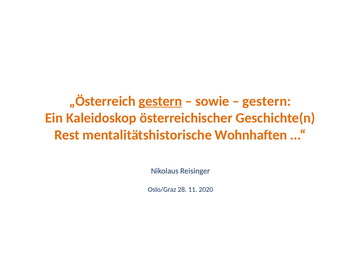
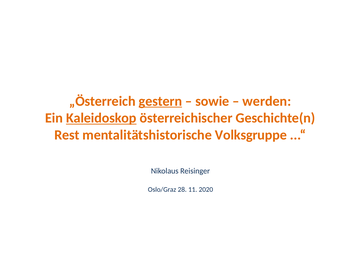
gestern: gestern -> werden (267, 101)
Kaleidoskop underline: none -> present (101, 118)
Wohnhaften: Wohnhaften -> Volksgruppe (251, 135)
